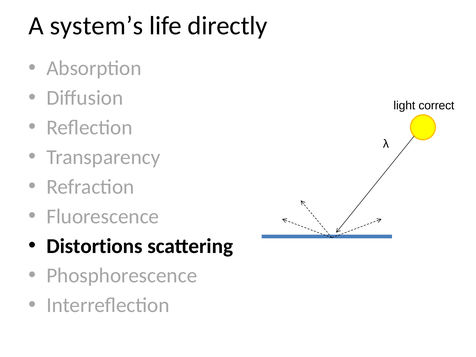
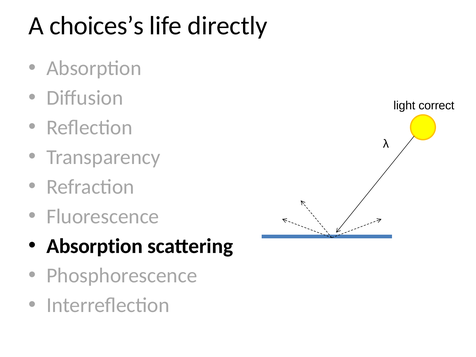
system’s: system’s -> choices’s (97, 26)
Distortions: Distortions -> Absorption (95, 246)
